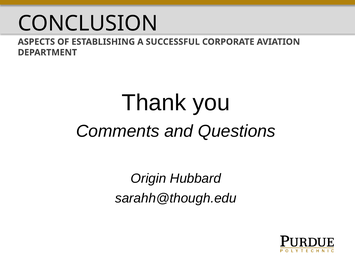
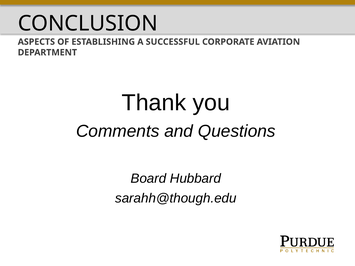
Origin: Origin -> Board (148, 179)
